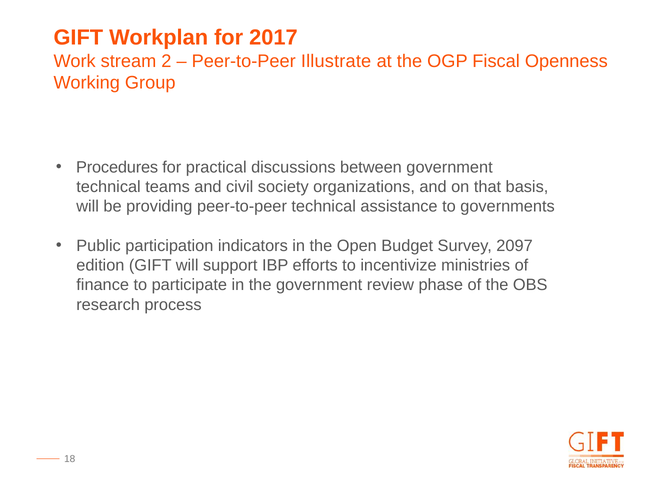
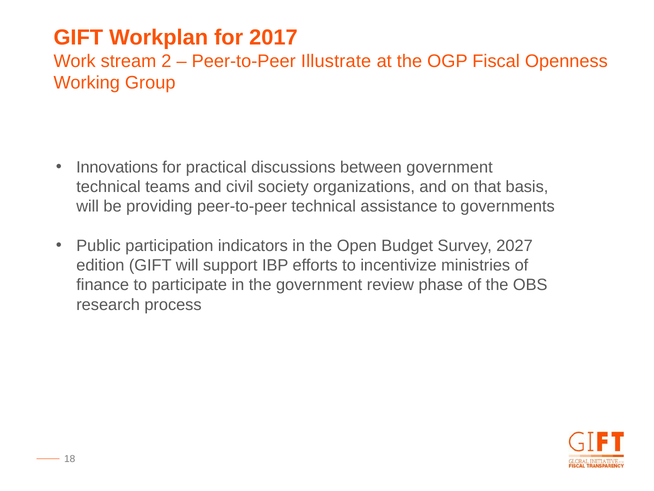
Procedures: Procedures -> Innovations (117, 167)
2097: 2097 -> 2027 (515, 246)
